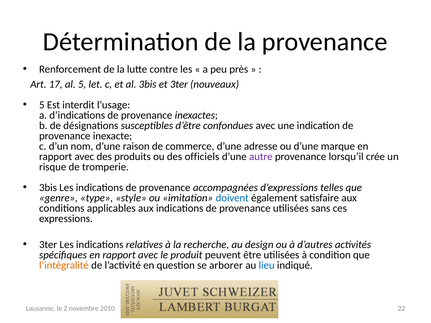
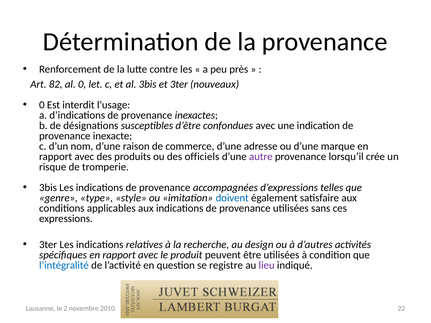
17: 17 -> 82 (56, 84)
al 5: 5 -> 0 (82, 84)
5: 5 -> 0 (42, 105)
l’intégralité colour: orange -> blue (64, 265)
arborer: arborer -> registre (226, 265)
lieu colour: blue -> purple (267, 265)
